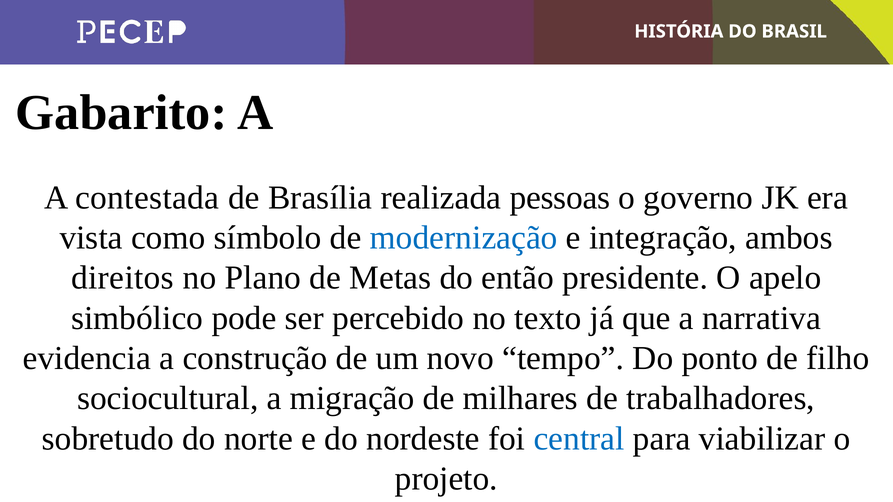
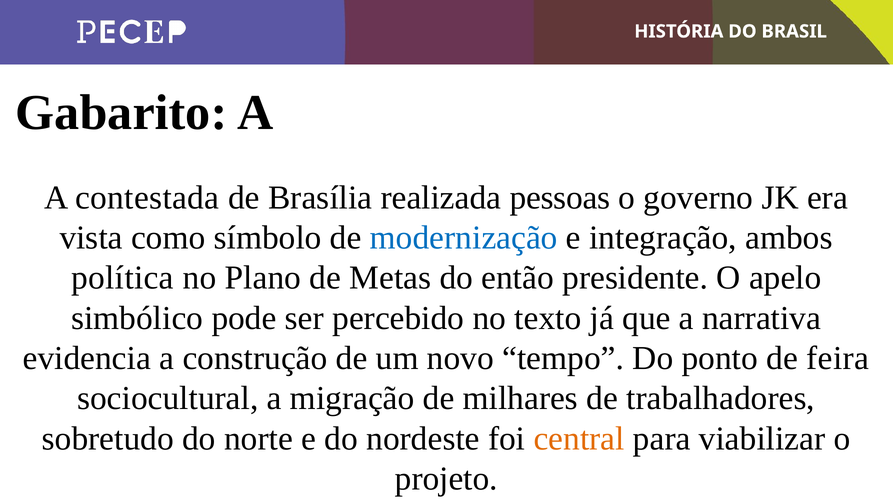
direitos: direitos -> política (123, 278)
filho: filho -> feira (838, 358)
central colour: blue -> orange (579, 439)
